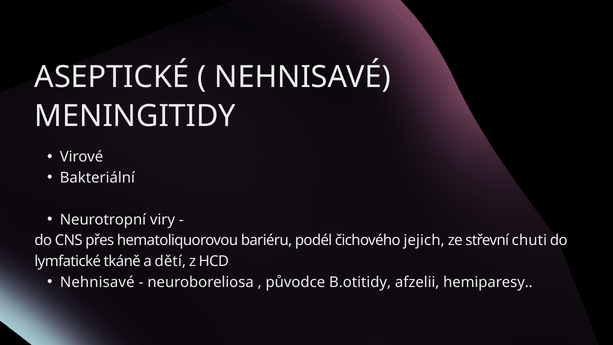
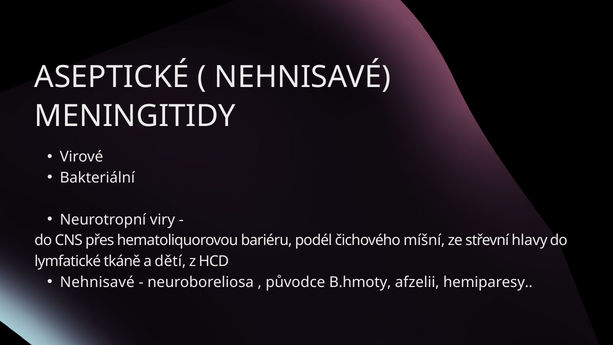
jejich: jejich -> míšní (424, 240)
chuti: chuti -> hlavy (530, 240)
B.otitidy: B.otitidy -> B.hmoty (360, 282)
